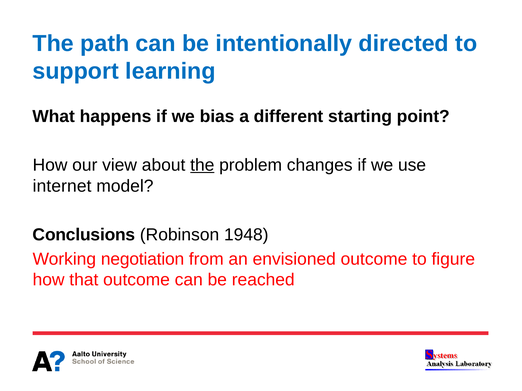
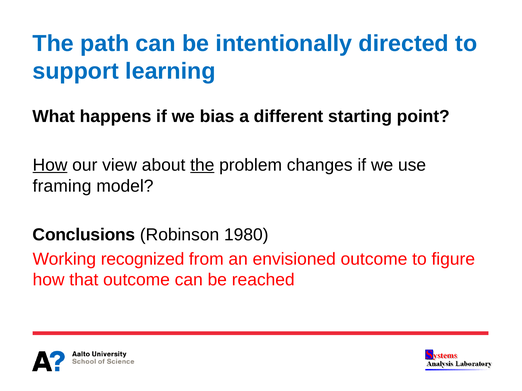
How underline: none -> present (50, 165)
internet: internet -> framing (62, 186)
1948: 1948 -> 1980 (246, 235)
negotiation: negotiation -> recognized (143, 259)
